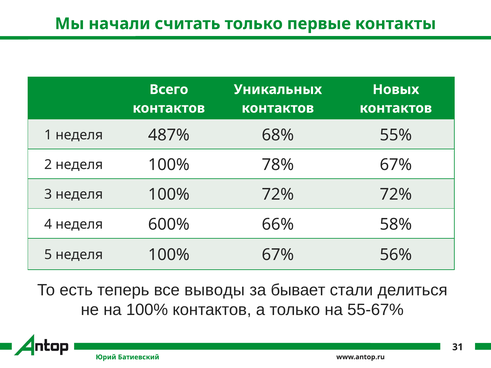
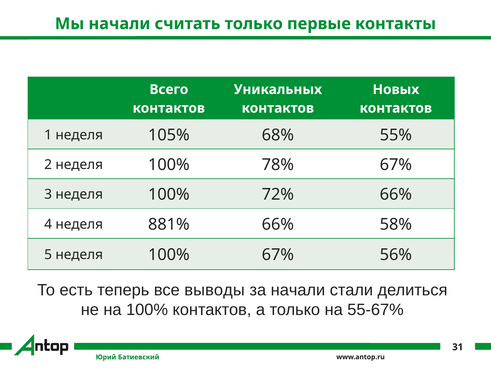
487%: 487% -> 105% (169, 135)
72% 72%: 72% -> 66% (396, 195)
600%: 600% -> 881% (169, 225)
за бывает: бывает -> начали (298, 290)
